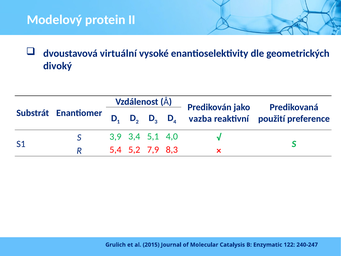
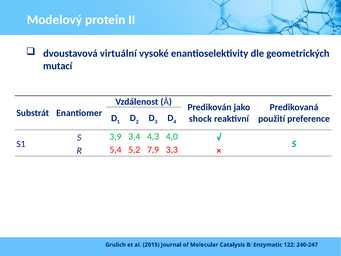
divoký: divoký -> mutací (58, 66)
vazba: vazba -> shock (200, 119)
5,1: 5,1 -> 4,3 (153, 136)
8,3: 8,3 -> 3,3 (172, 150)
